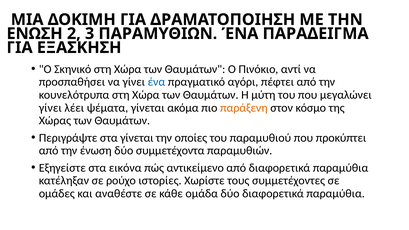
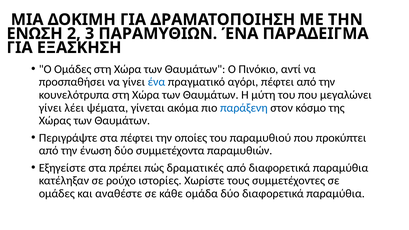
Ο Σκηνικό: Σκηνικό -> Ομάδες (73, 69)
παράξενη colour: orange -> blue (244, 108)
στα γίνεται: γίνεται -> πέφτει (137, 138)
εικόνα: εικόνα -> πρέπει (125, 168)
αντικείμενο: αντικείμενο -> δραματικές (195, 168)
